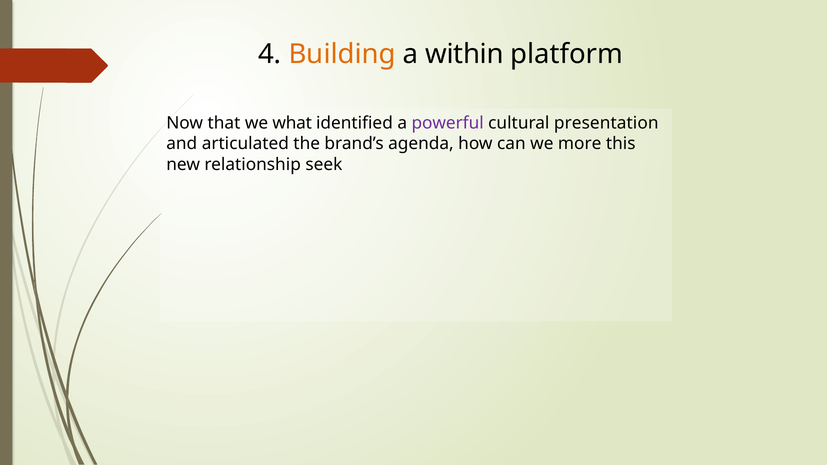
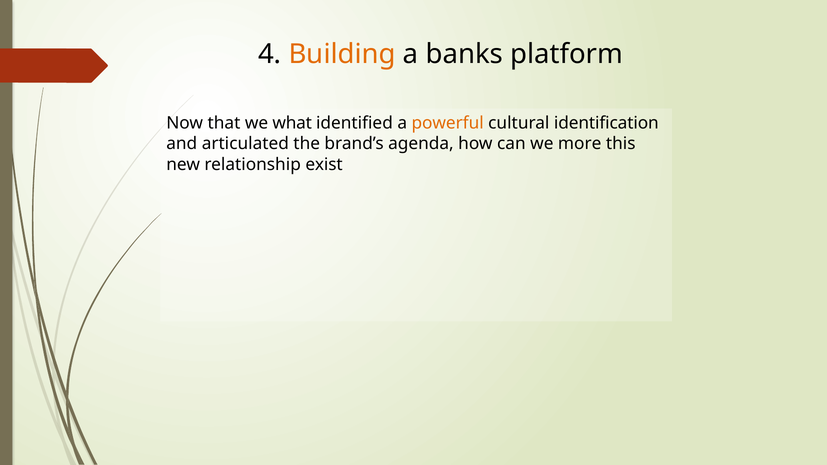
within: within -> banks (464, 54)
powerful colour: purple -> orange (448, 123)
presentation: presentation -> identification (606, 123)
seek: seek -> exist (324, 164)
